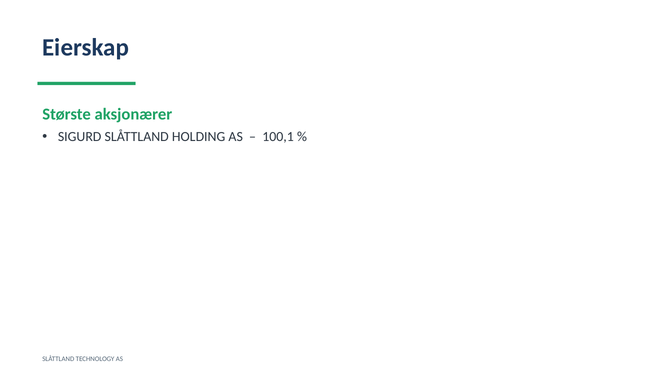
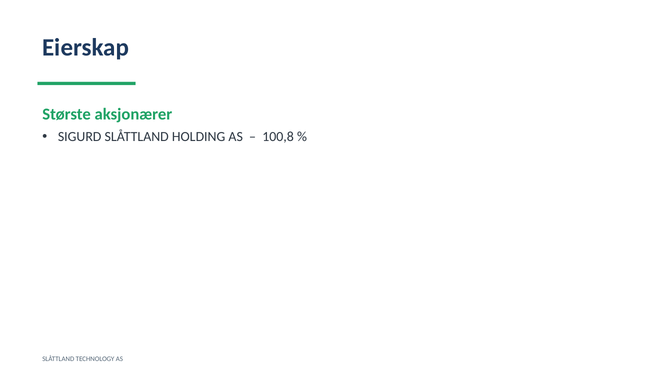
100,1: 100,1 -> 100,8 (278, 137)
